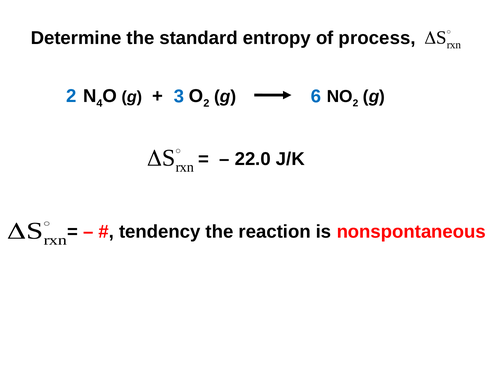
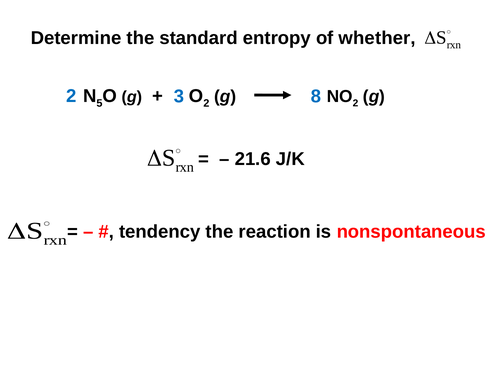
process: process -> whether (377, 38)
4: 4 -> 5 (99, 103)
6: 6 -> 8 (316, 96)
22.0: 22.0 -> 21.6 (253, 159)
